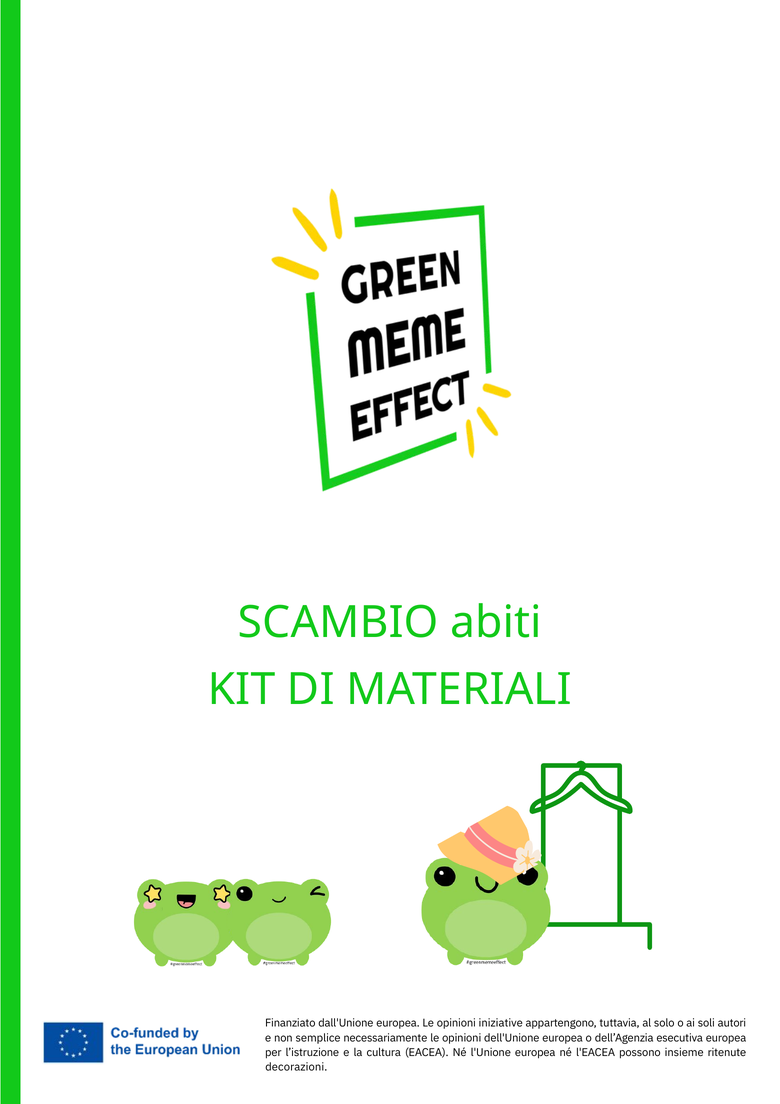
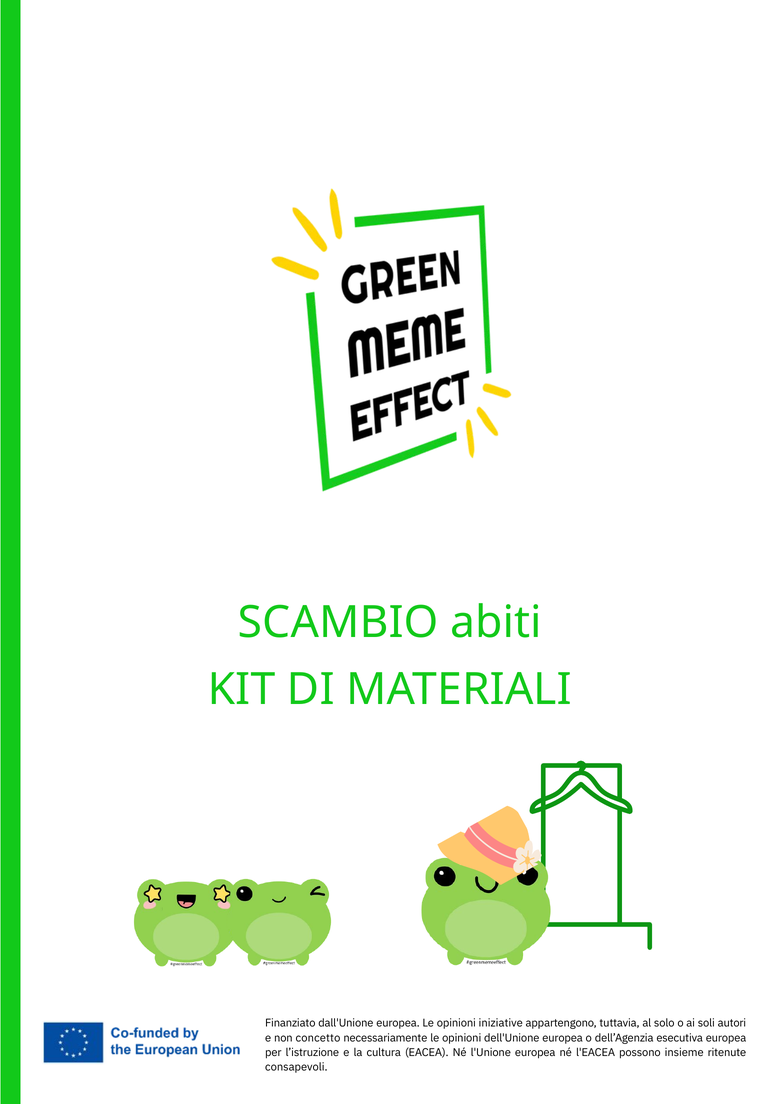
semplice: semplice -> concetto (318, 1038)
decorazioni: decorazioni -> consapevoli (296, 1067)
